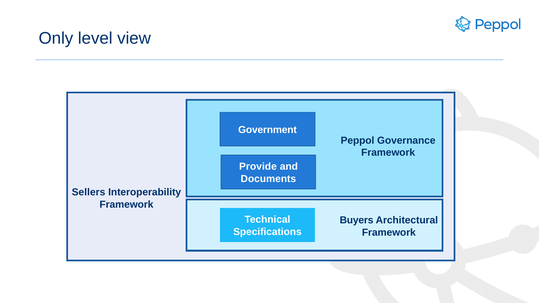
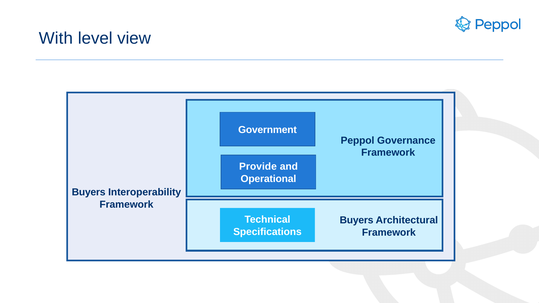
Only: Only -> With (56, 38)
Documents: Documents -> Operational (268, 179)
Sellers: Sellers -> Buyers (89, 192)
